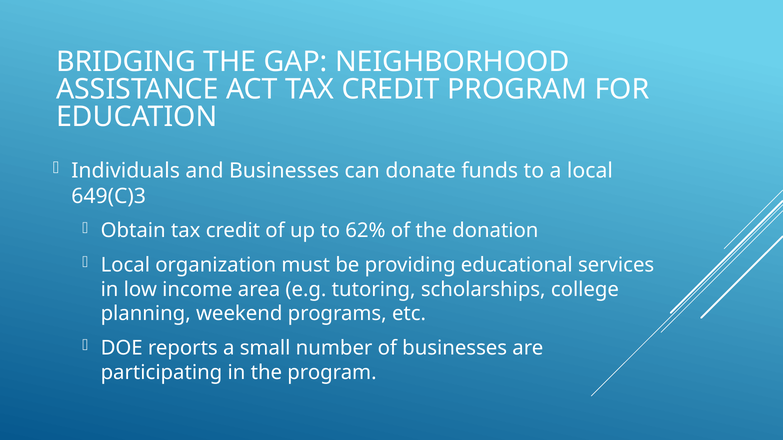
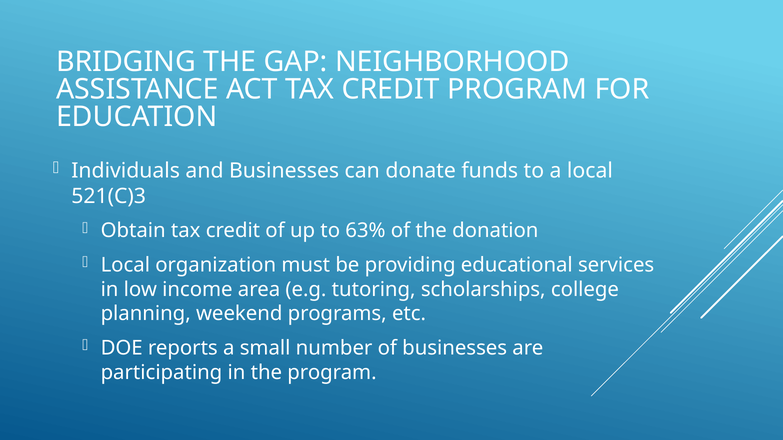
649(C)3: 649(C)3 -> 521(C)3 (109, 196)
62%: 62% -> 63% (365, 231)
